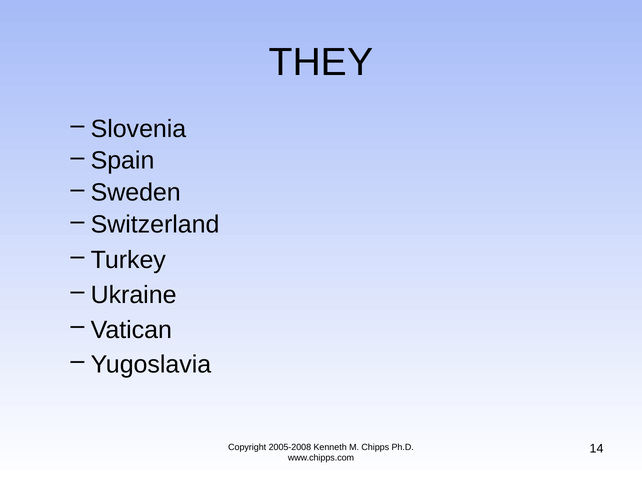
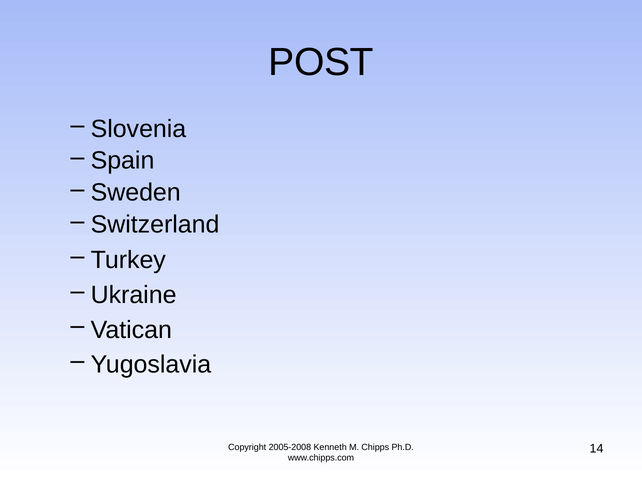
THEY: THEY -> POST (321, 62)
